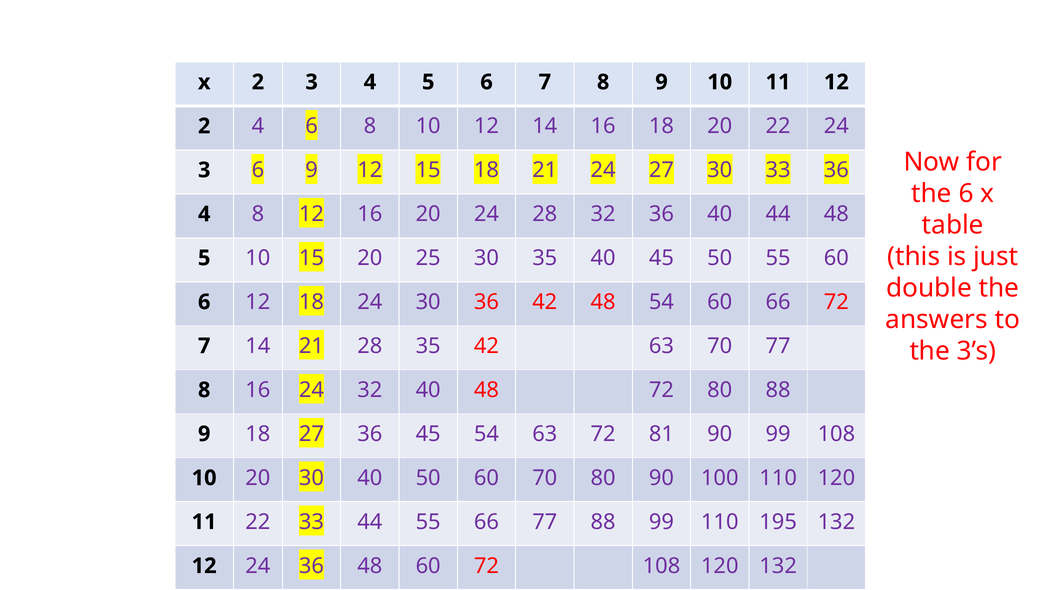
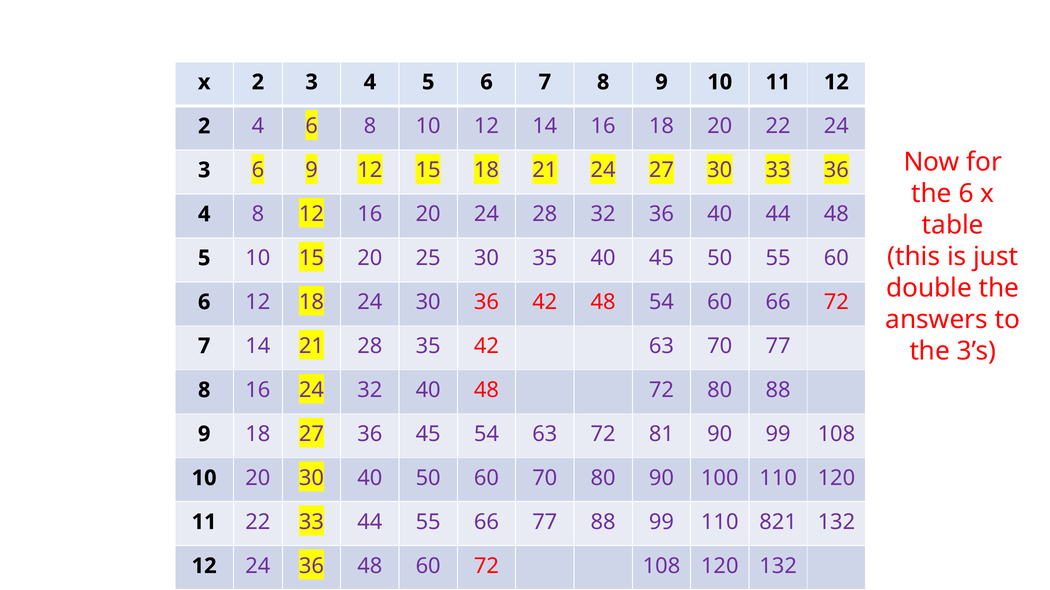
195: 195 -> 821 (778, 522)
